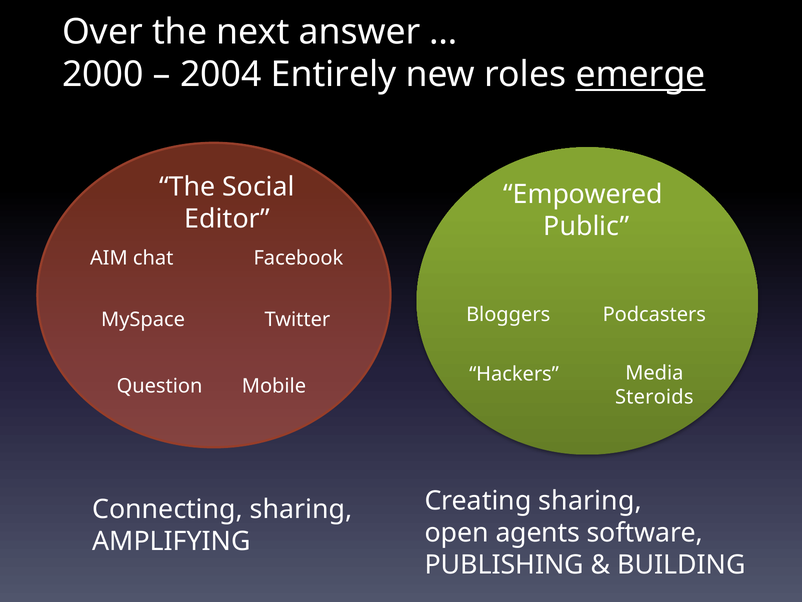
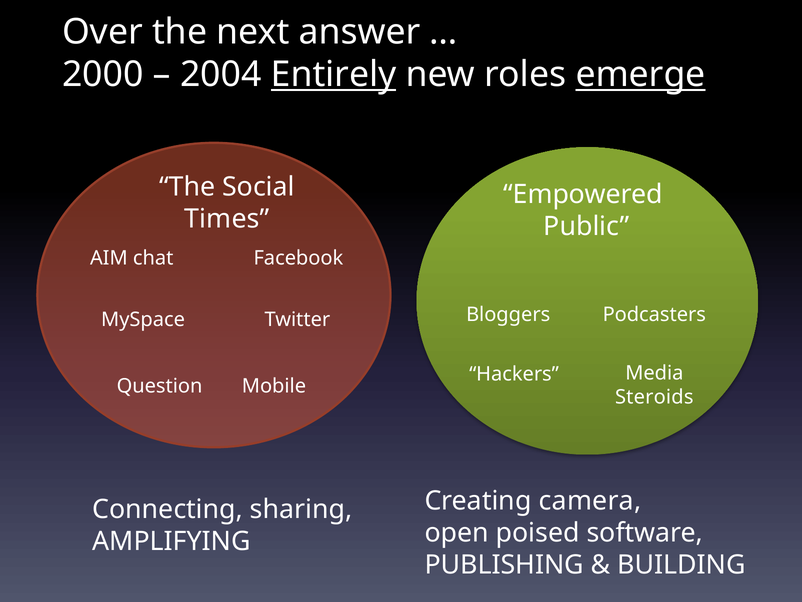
Entirely underline: none -> present (334, 75)
Editor: Editor -> Times (227, 219)
Creating sharing: sharing -> camera (590, 501)
agents: agents -> poised (538, 533)
